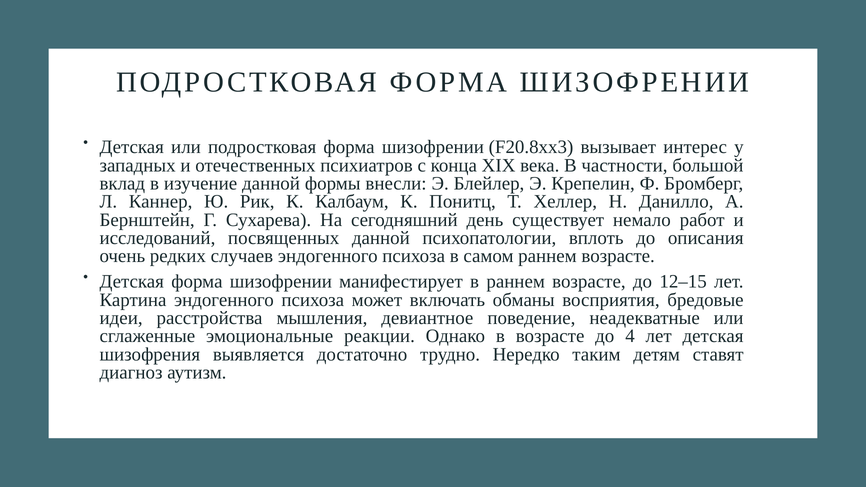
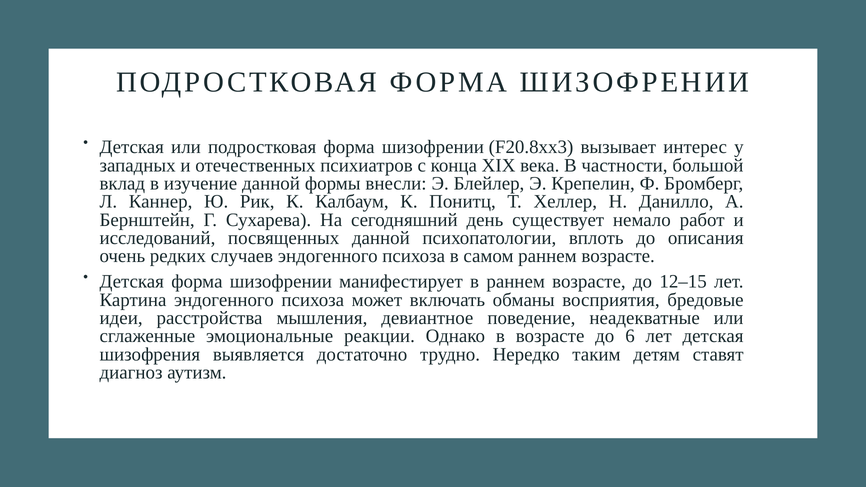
4: 4 -> 6 (630, 336)
